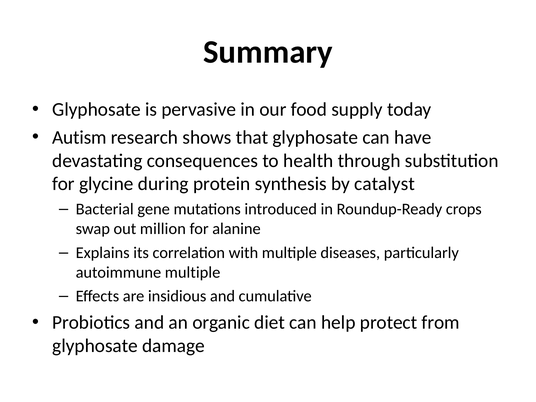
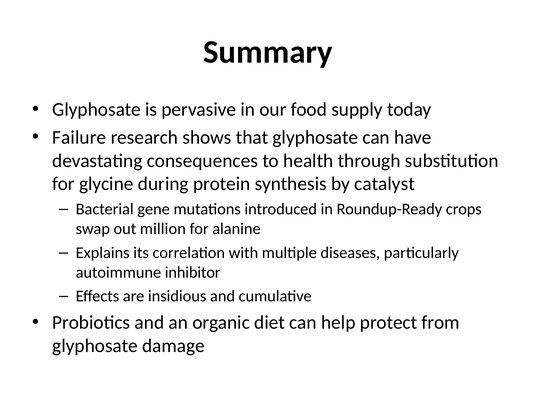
Autism: Autism -> Failure (79, 137)
autoimmune multiple: multiple -> inhibitor (193, 272)
